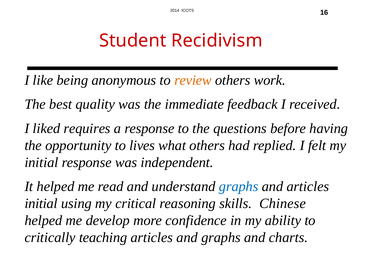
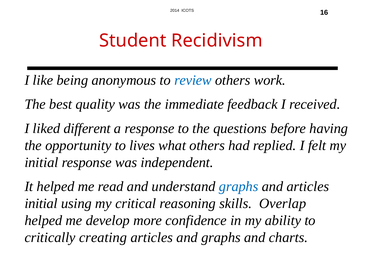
review colour: orange -> blue (193, 80)
requires: requires -> different (87, 129)
Chinese: Chinese -> Overlap (283, 204)
teaching: teaching -> creating (103, 238)
